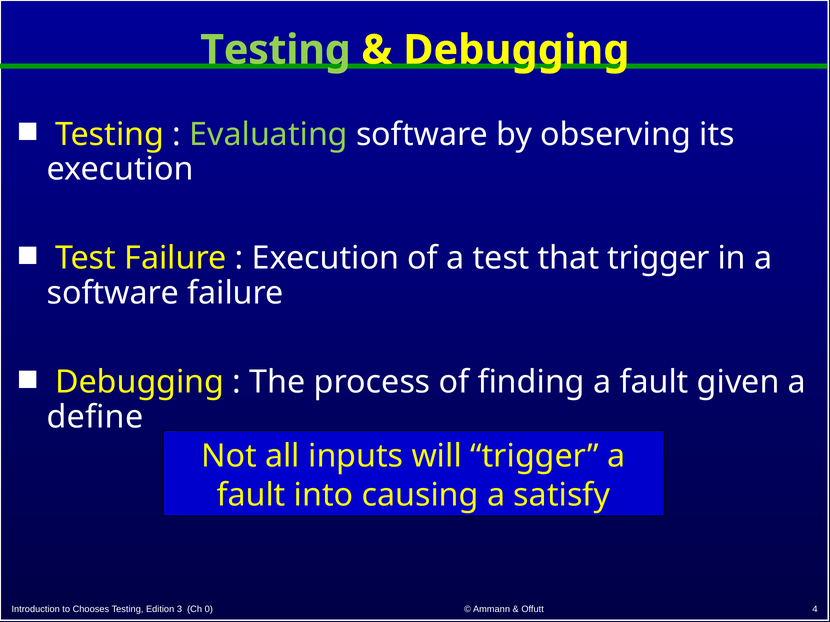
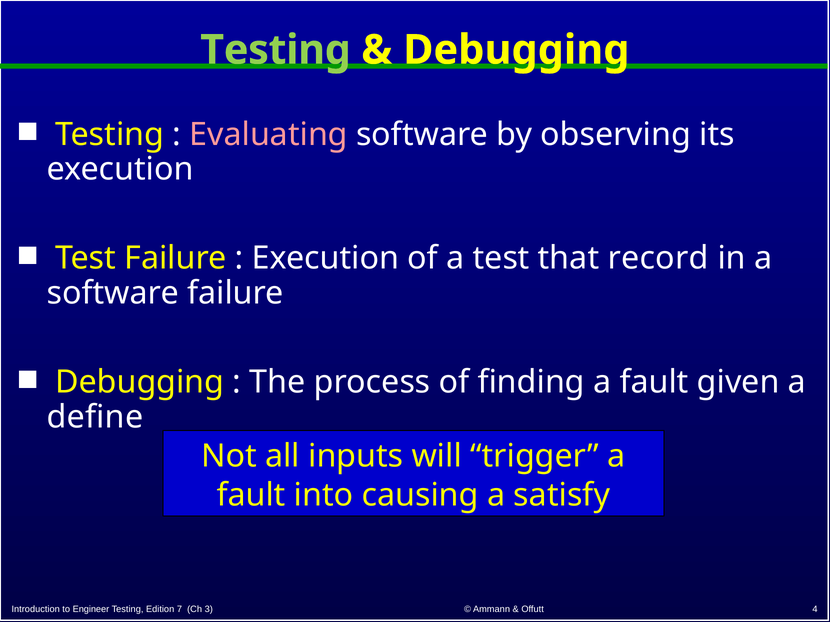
Evaluating colour: light green -> pink (269, 134)
that trigger: trigger -> record (658, 258)
Chooses: Chooses -> Engineer (91, 609)
3: 3 -> 7 (180, 609)
0: 0 -> 3 (209, 609)
